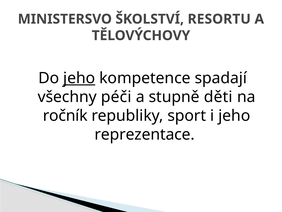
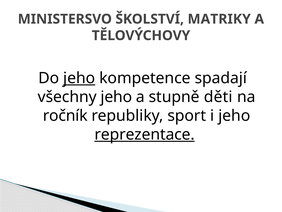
RESORTU: RESORTU -> MATRIKY (219, 19)
všechny péči: péči -> jeho (116, 97)
reprezentace underline: none -> present (145, 134)
